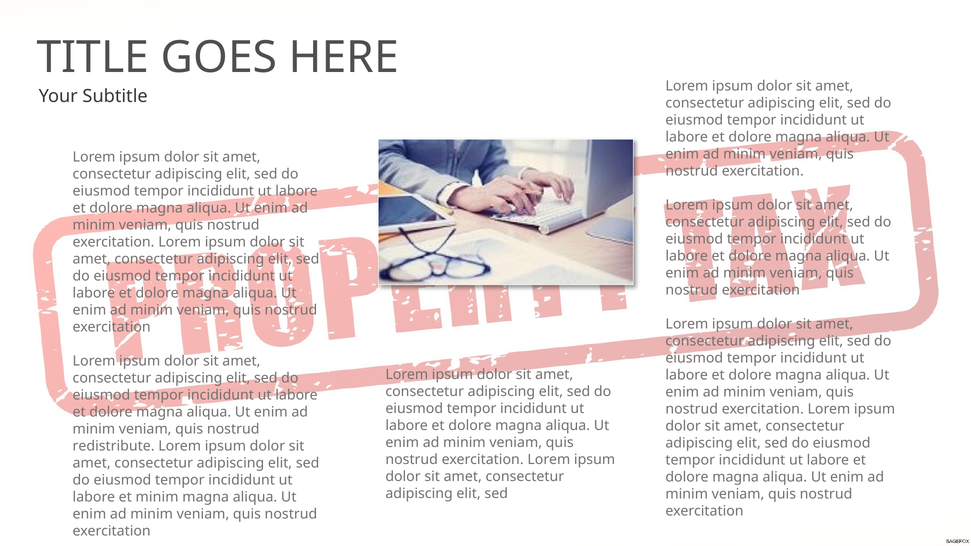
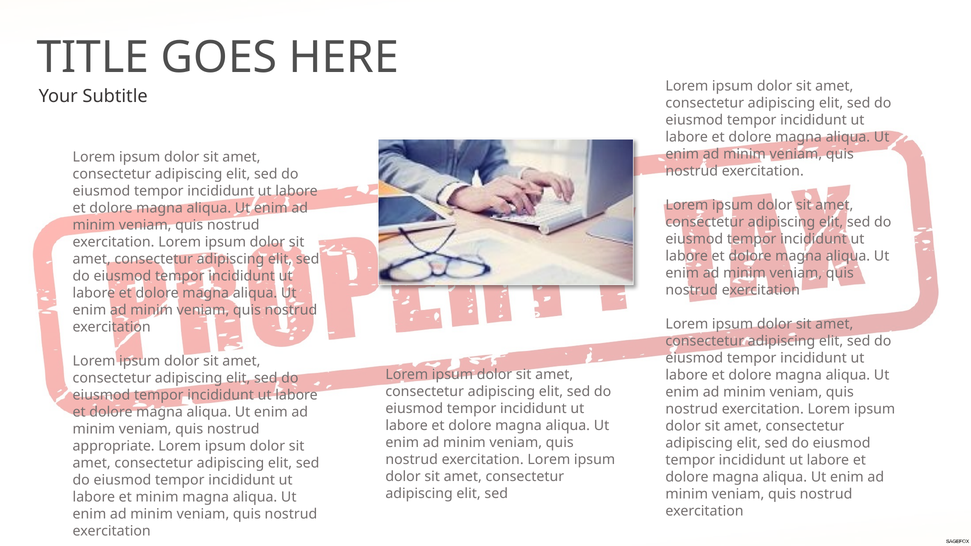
redistribute: redistribute -> appropriate (114, 446)
